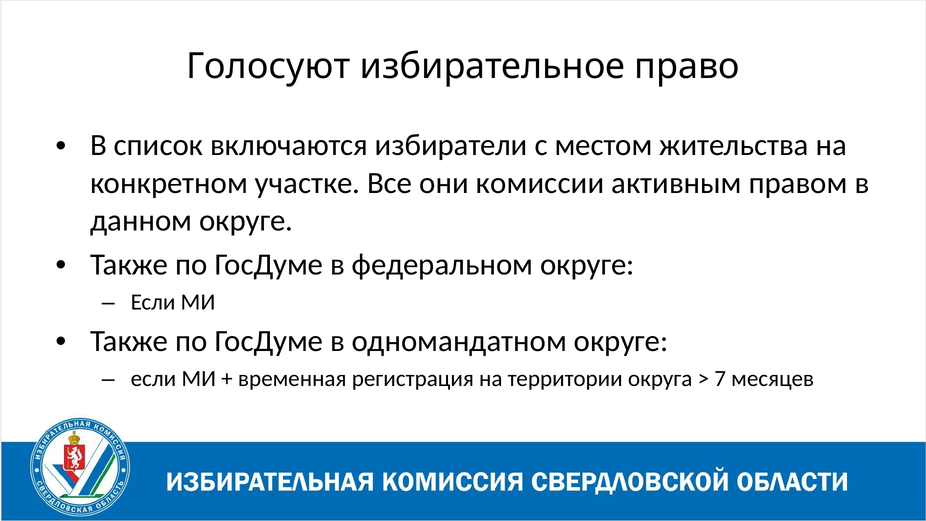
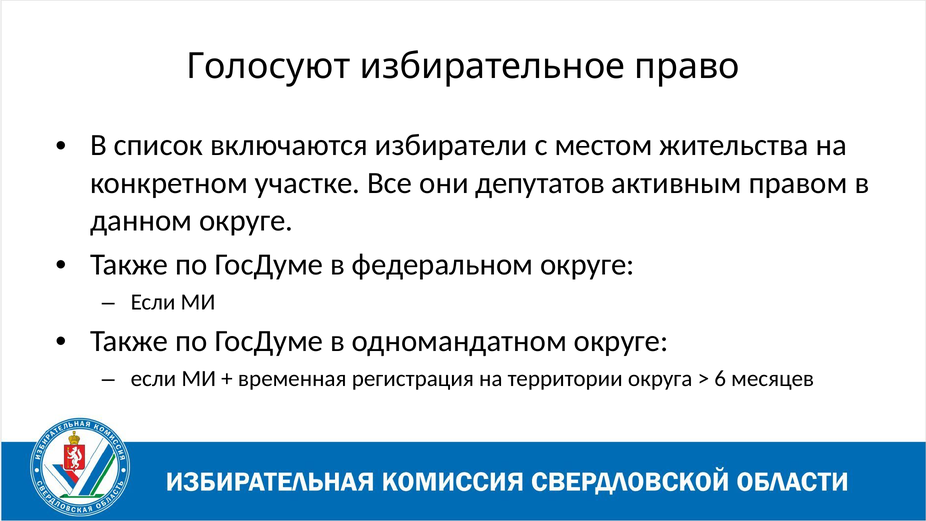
комиссии: комиссии -> депутатов (540, 183)
7: 7 -> 6 (720, 379)
